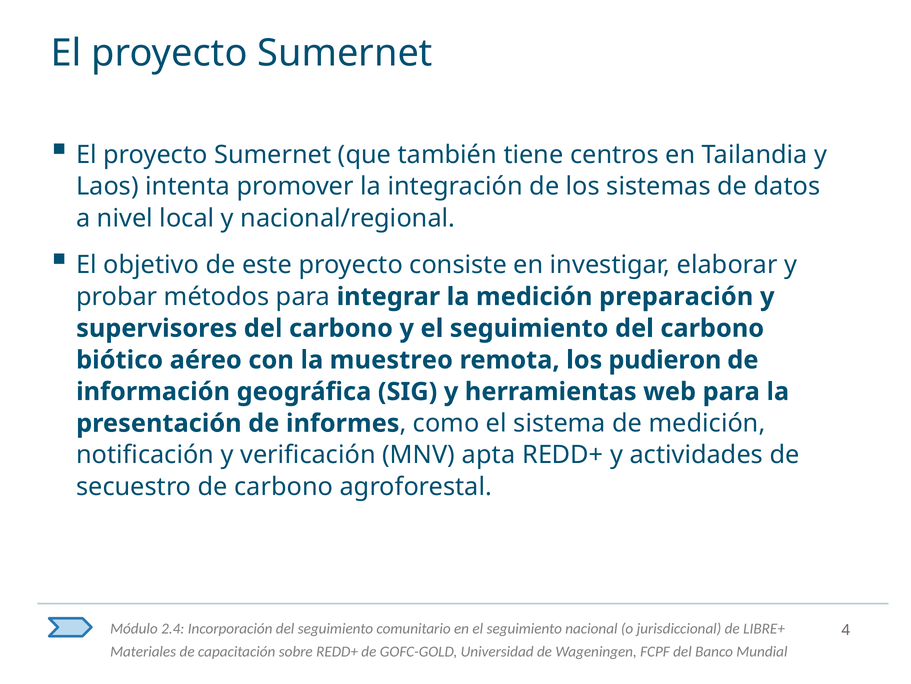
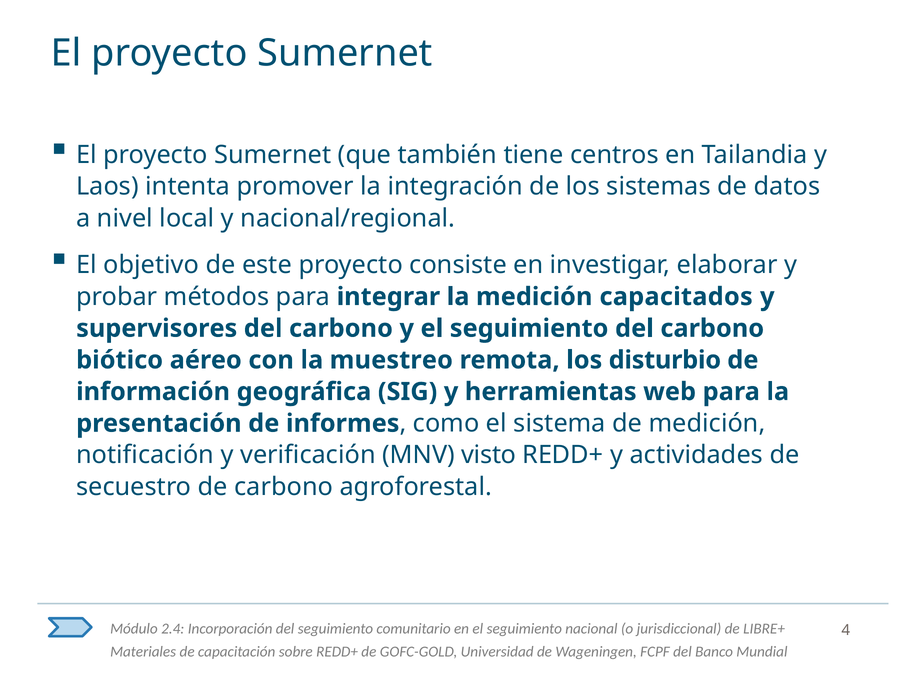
preparación: preparación -> capacitados (676, 296)
pudieron: pudieron -> disturbio (665, 360)
apta: apta -> visto (489, 455)
